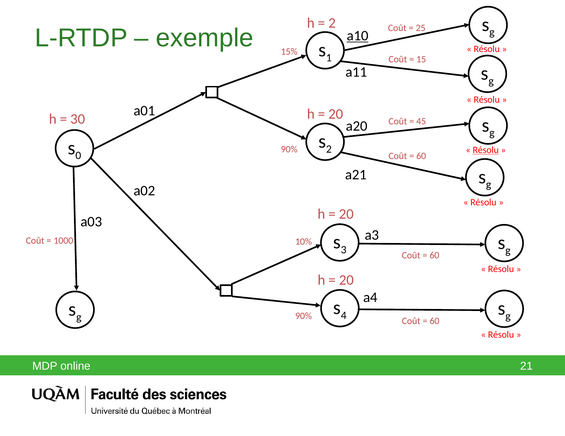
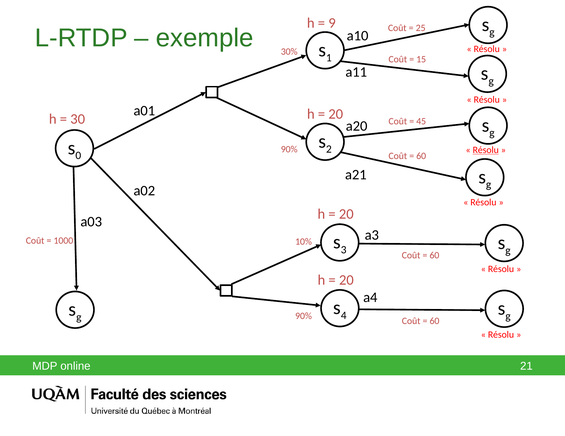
2: 2 -> 9 (332, 23)
a10 underline: present -> none (358, 36)
15%: 15% -> 30% (289, 52)
